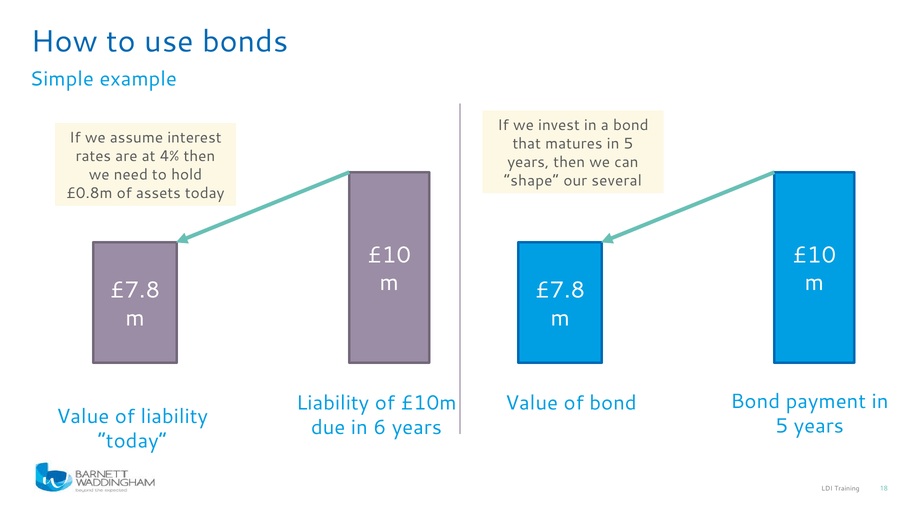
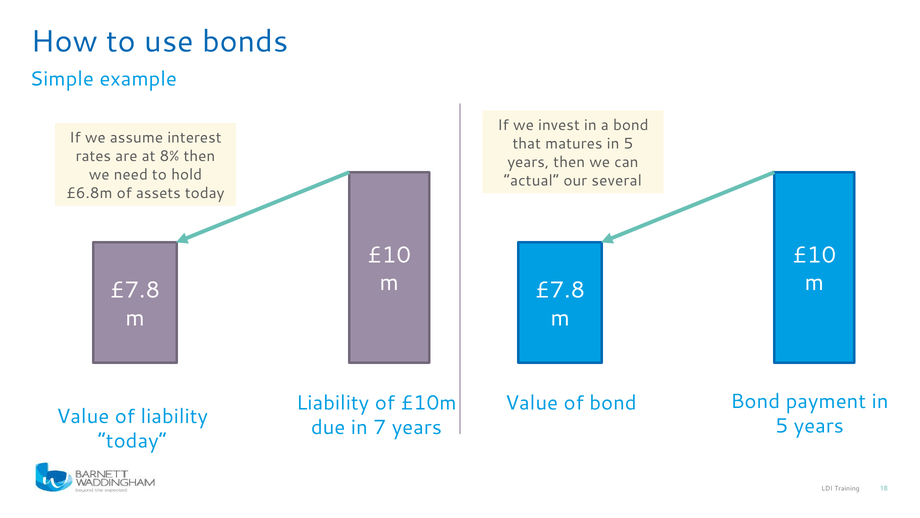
4%: 4% -> 8% (169, 156)
shape: shape -> actual (531, 180)
£0.8m: £0.8m -> £6.8m (89, 193)
6: 6 -> 7 (380, 427)
